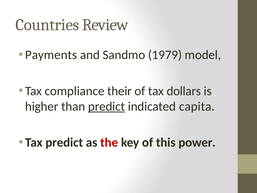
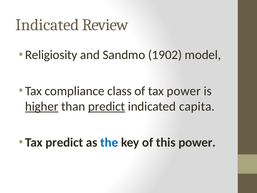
Countries: Countries -> Indicated (47, 25)
Payments: Payments -> Religiosity (51, 55)
1979: 1979 -> 1902 (165, 55)
their: their -> class (120, 91)
tax dollars: dollars -> power (184, 91)
higher underline: none -> present (42, 106)
the colour: red -> blue (109, 142)
